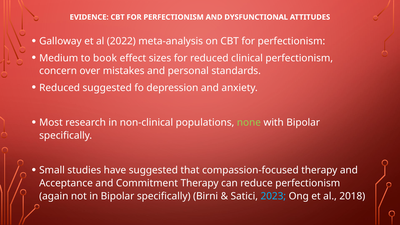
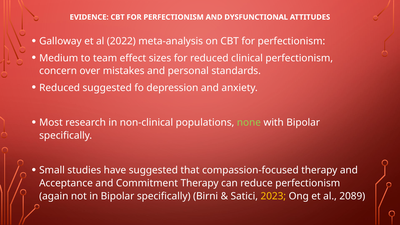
book: book -> team (105, 58)
2023 colour: light blue -> yellow (273, 196)
2018: 2018 -> 2089 (352, 196)
